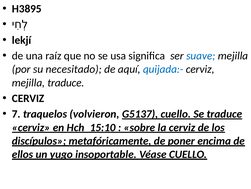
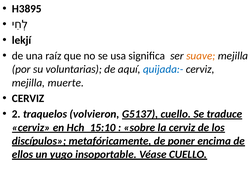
suave colour: blue -> orange (201, 56)
necesitado: necesitado -> voluntarias (74, 69)
mejilla traduce: traduce -> muerte (66, 82)
7: 7 -> 2 (16, 114)
